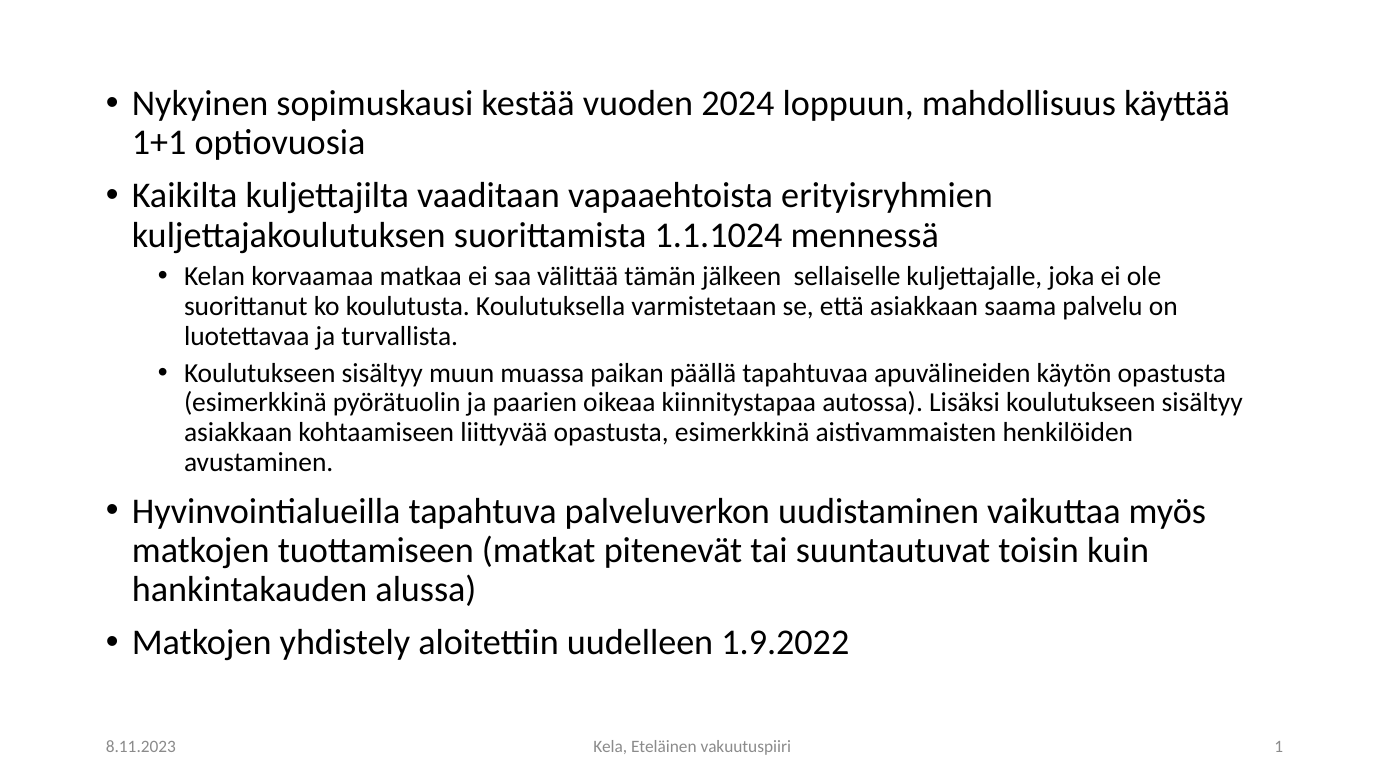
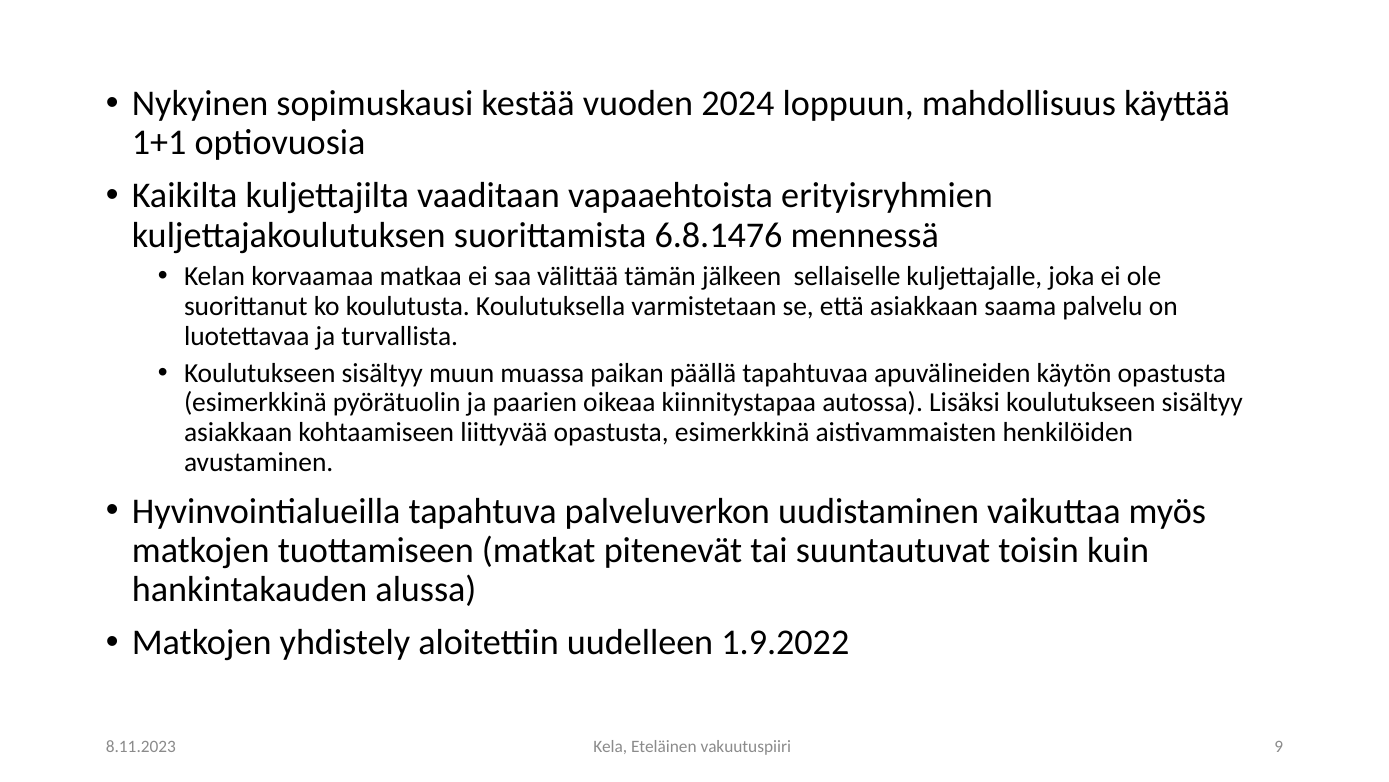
1.1.1024: 1.1.1024 -> 6.8.1476 (719, 235)
1: 1 -> 9 (1279, 746)
